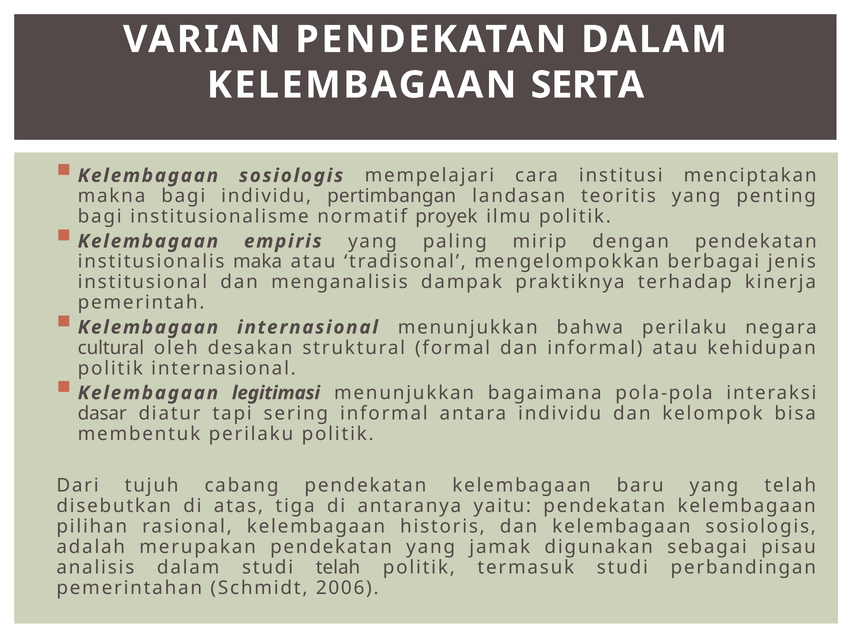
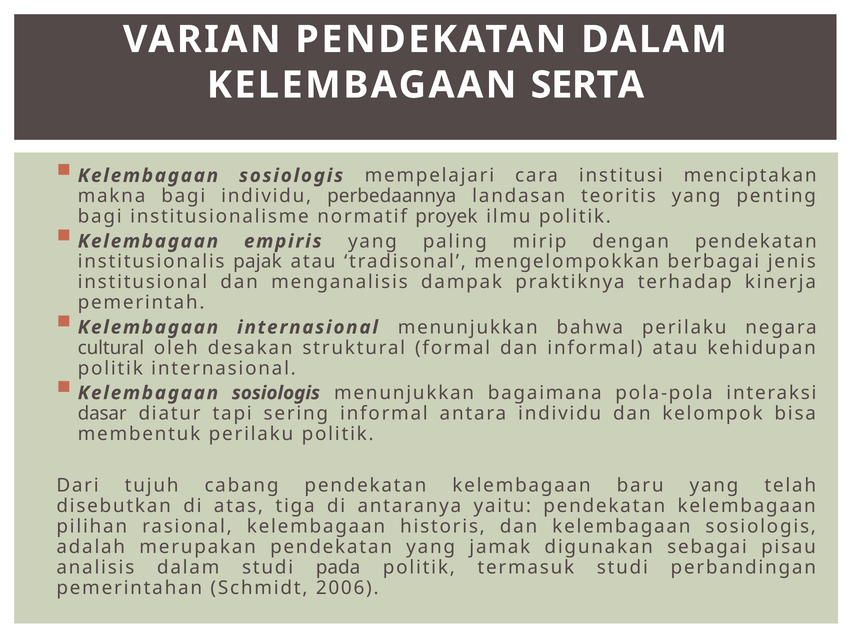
pertimbangan: pertimbangan -> perbedaannya (392, 196)
maka: maka -> pajak (257, 262)
legitimasi: legitimasi -> sosiologis (276, 393)
studi telah: telah -> pada (338, 567)
